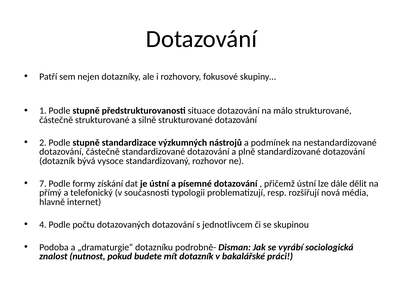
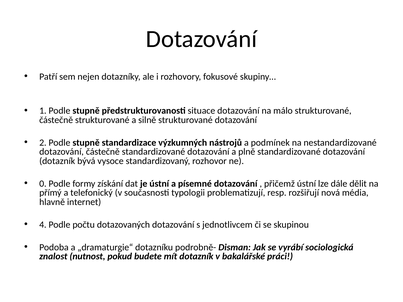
7: 7 -> 0 (43, 184)
